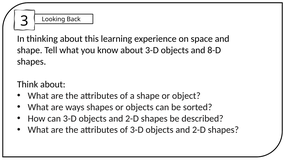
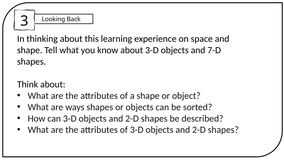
8-D: 8-D -> 7-D (214, 50)
